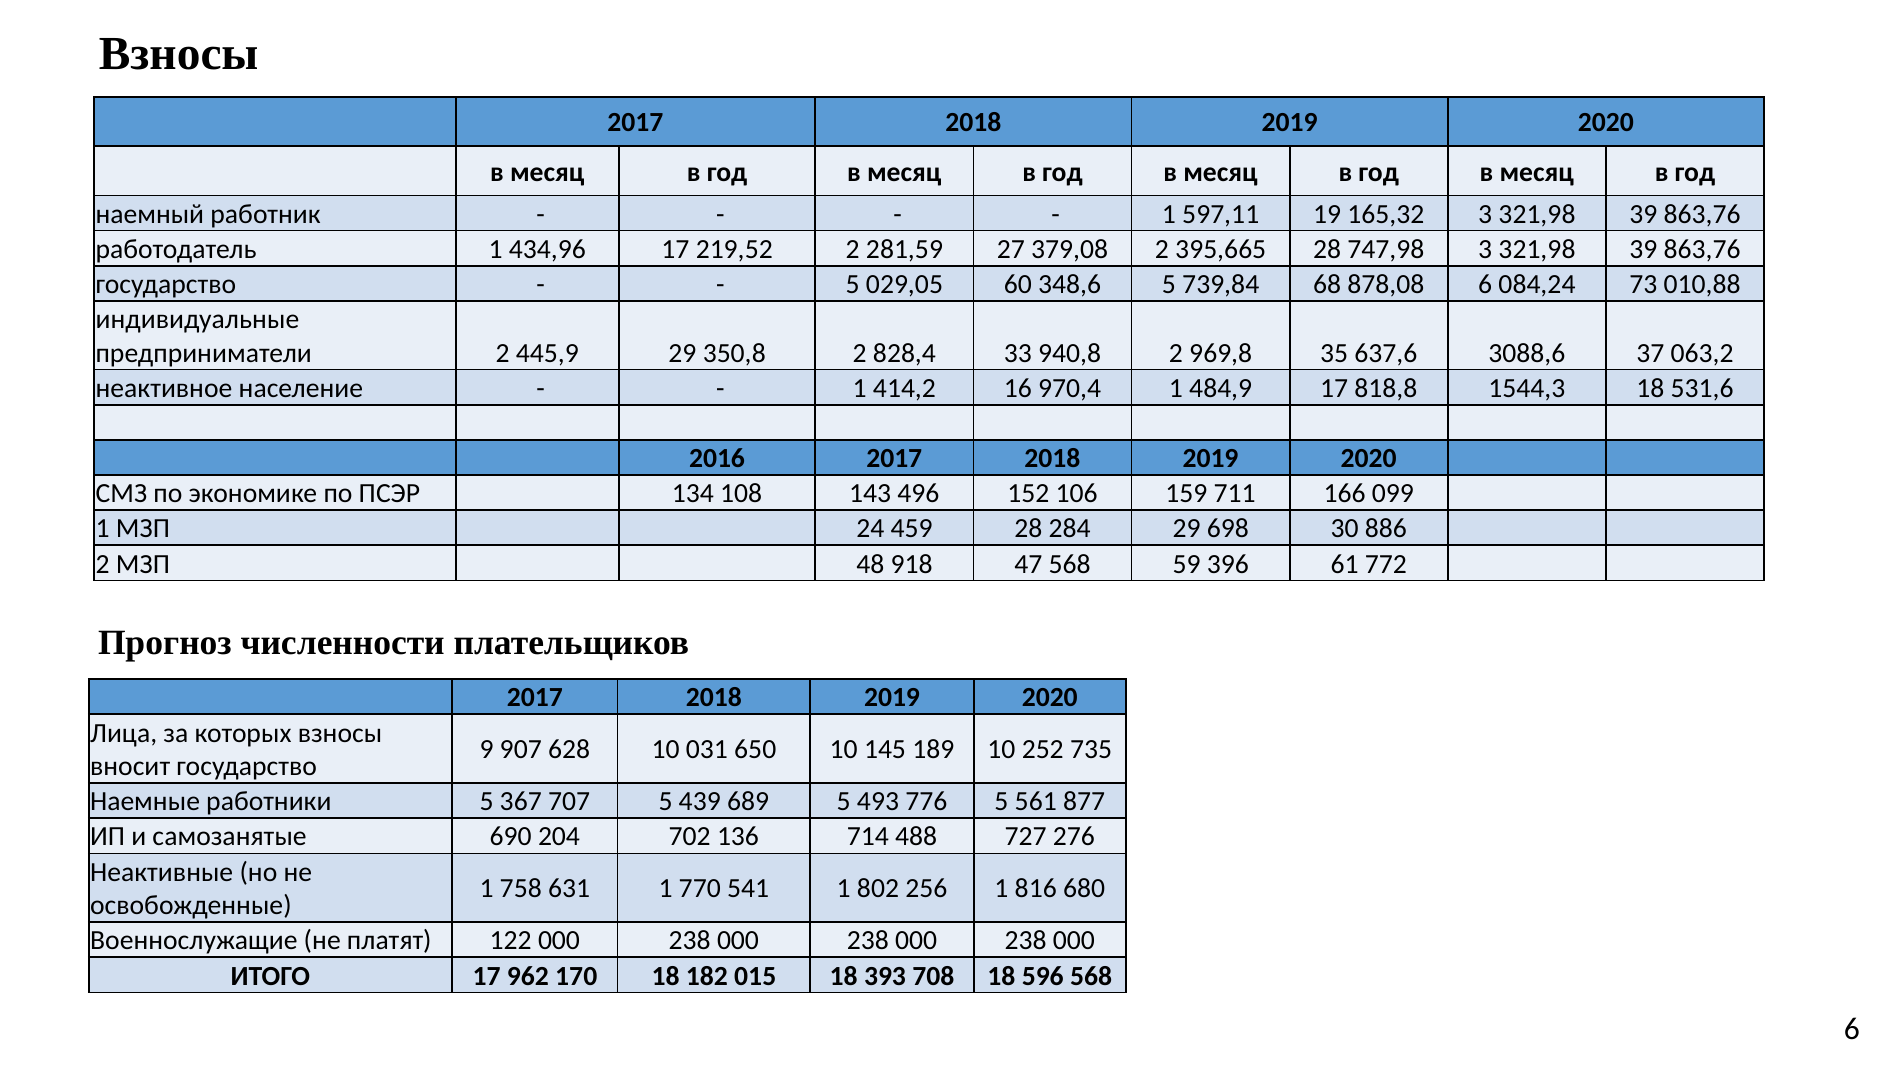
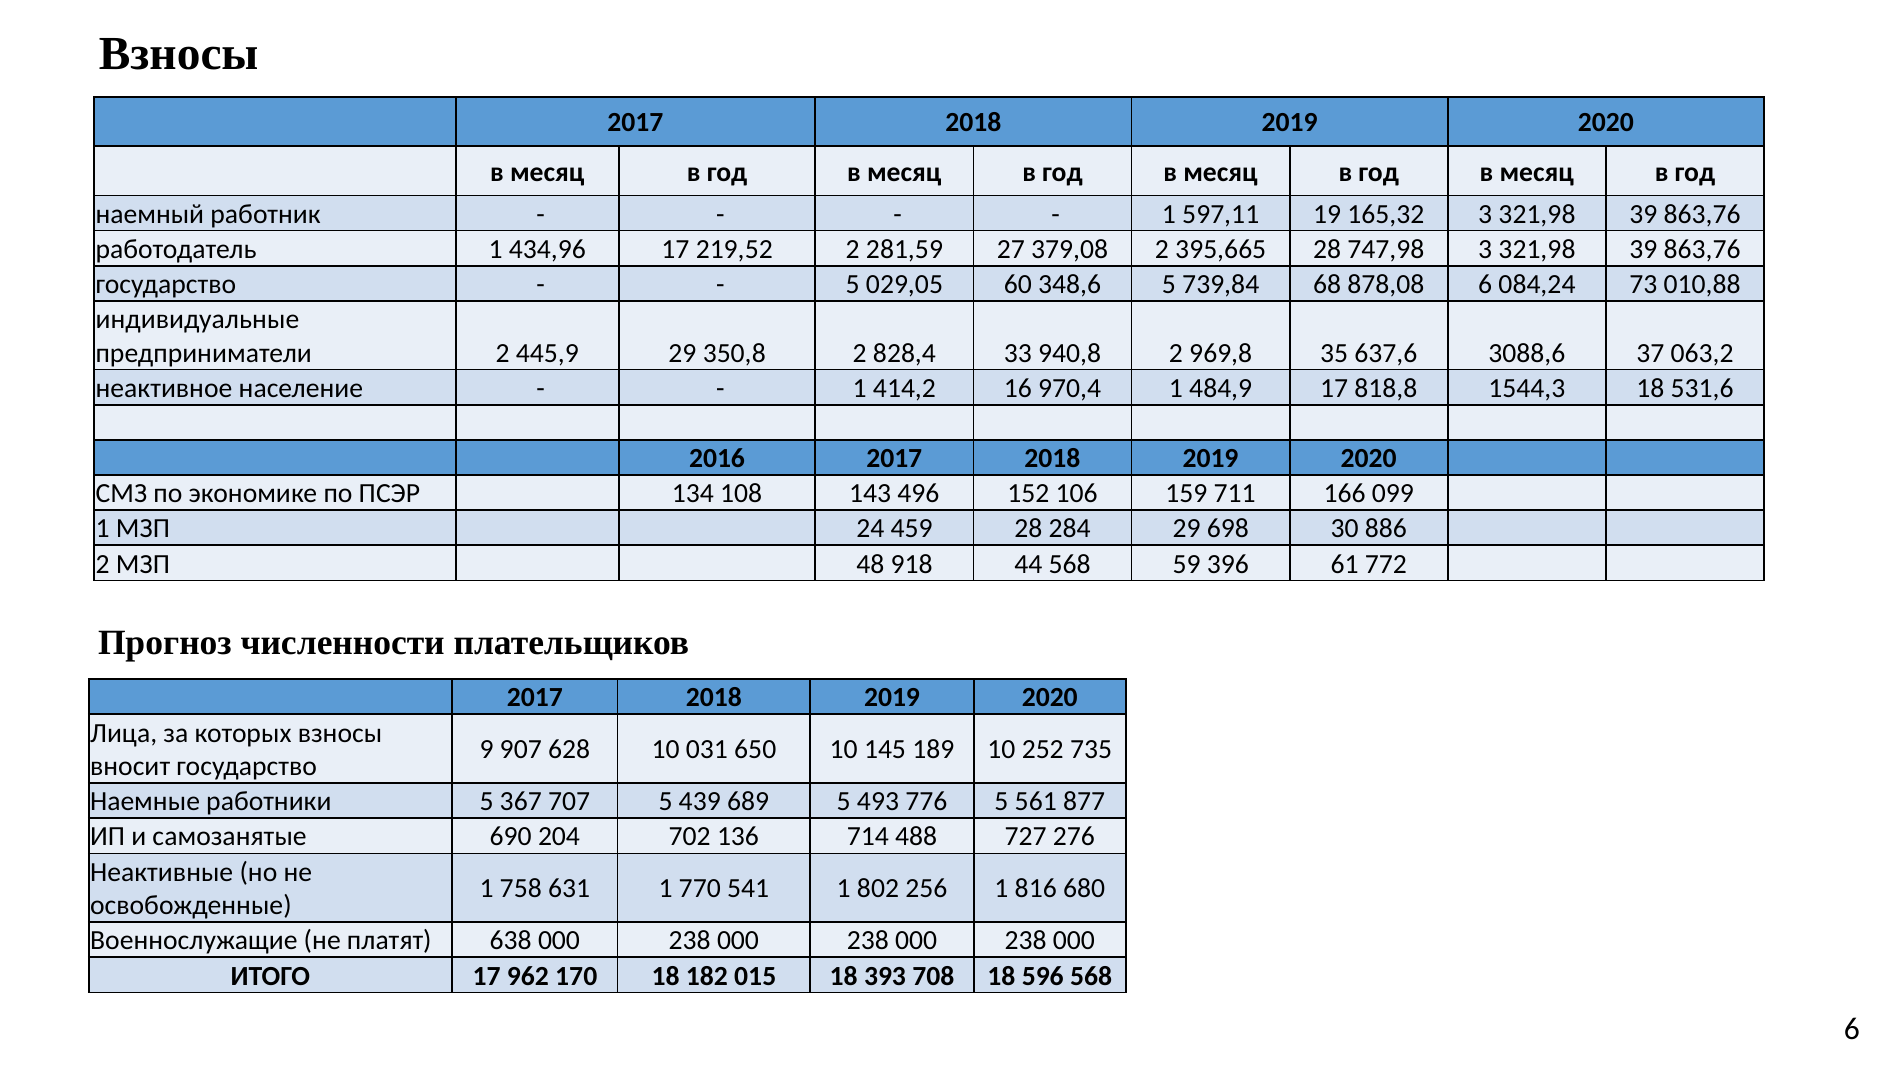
47: 47 -> 44 (1028, 564)
122: 122 -> 638 (511, 941)
